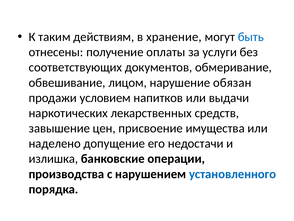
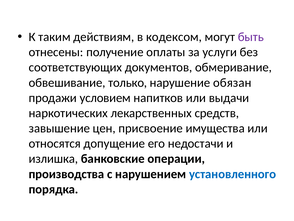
хранение: хранение -> кодексом (174, 37)
быть colour: blue -> purple (251, 37)
лицом: лицом -> только (128, 82)
наделено: наделено -> относятся (55, 143)
